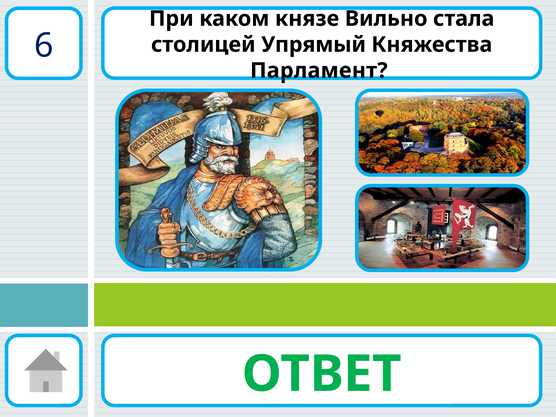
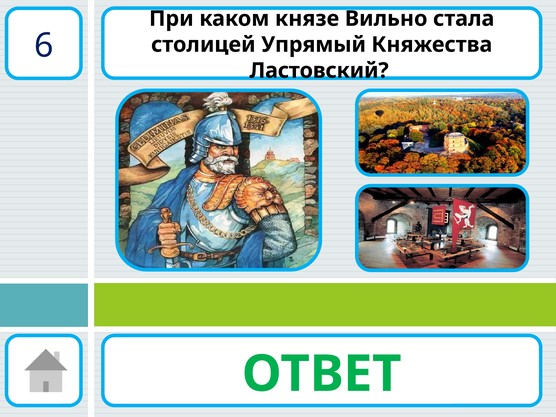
Парламент: Парламент -> Ластовский (319, 71)
